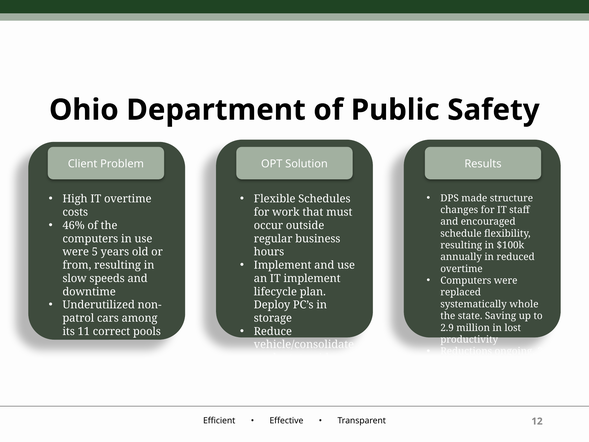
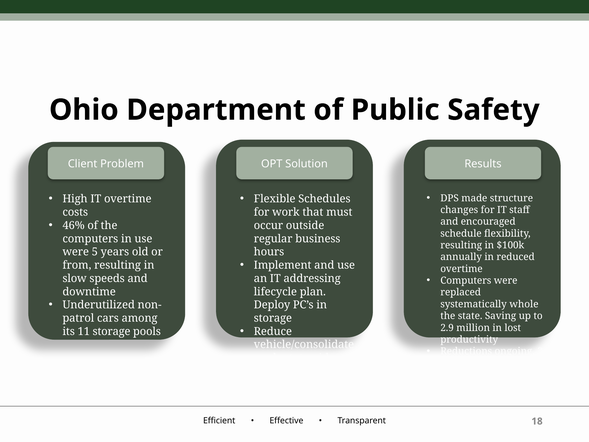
IT implement: implement -> addressing (312, 278)
11 correct: correct -> storage (112, 331)
12: 12 -> 18 (537, 421)
